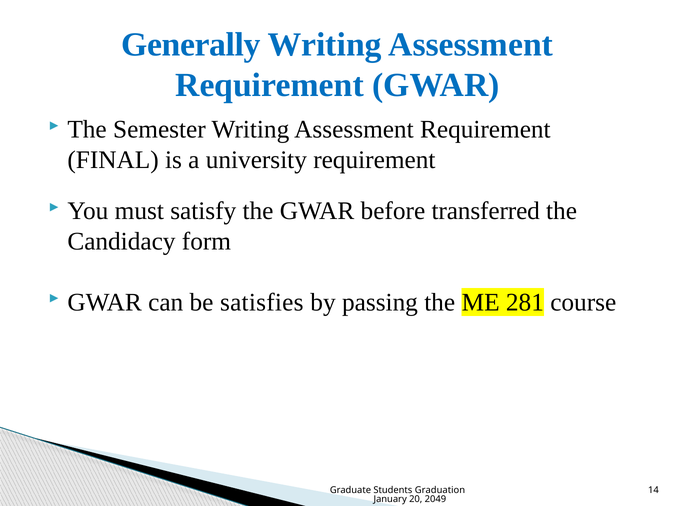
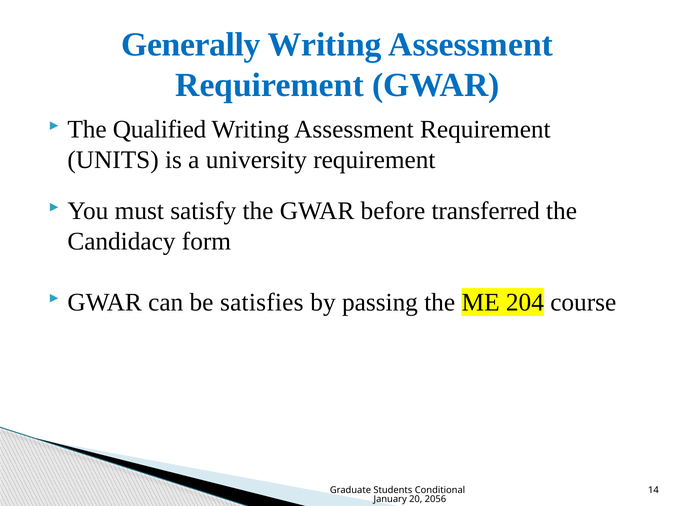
Semester: Semester -> Qualified (160, 130)
FINAL: FINAL -> UNITS (113, 160)
281: 281 -> 204 (525, 302)
Graduation: Graduation -> Conditional (440, 490)
2049: 2049 -> 2056 (435, 500)
